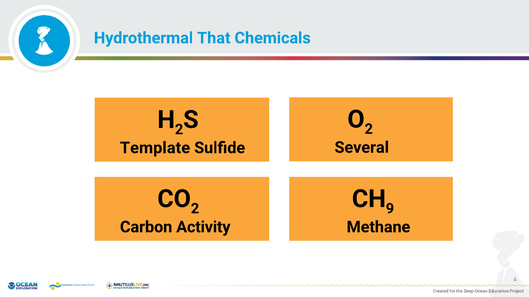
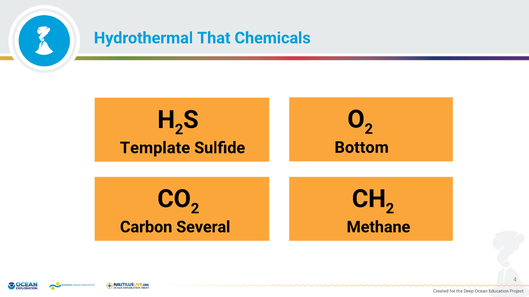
Several: Several -> Bottom (362, 148)
9: 9 -> 2 (390, 209)
Activity: Activity -> Several (203, 227)
